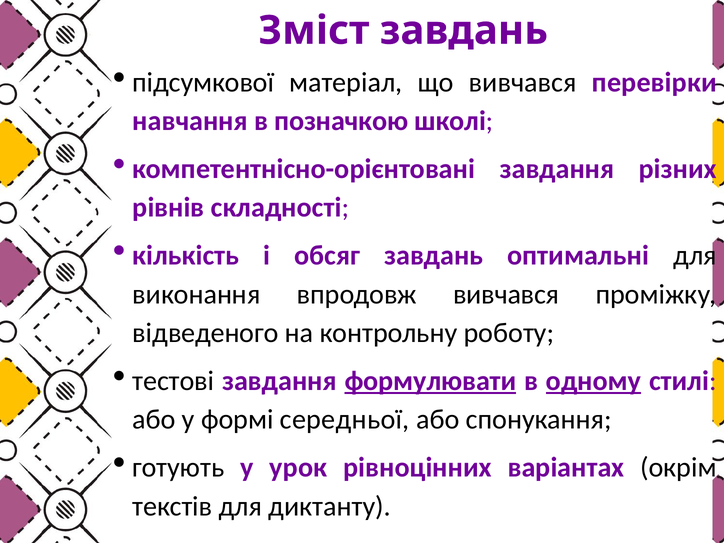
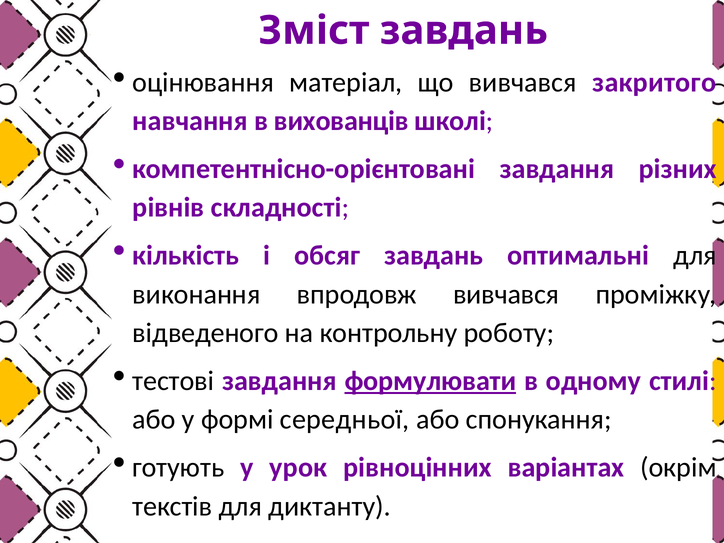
підсумкової: підсумкової -> оцінювання (203, 82)
перевірки: перевірки -> закритого (654, 82)
позначкою: позначкою -> вихованців (341, 121)
одному underline: present -> none (594, 381)
